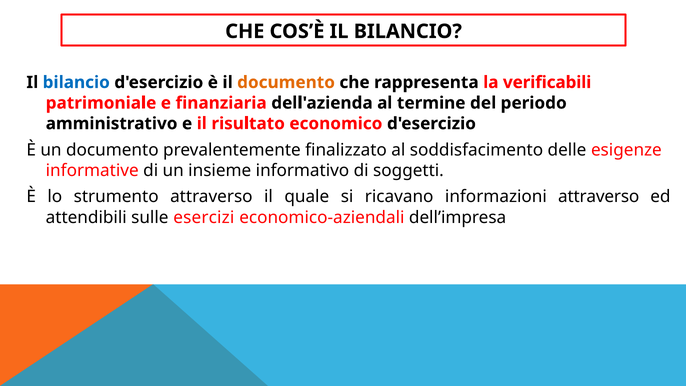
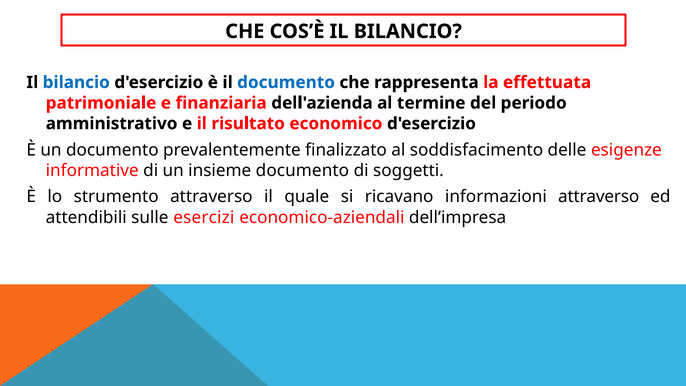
documento colour: orange -> blue (286, 82)
verificabili: verificabili -> effettuata (547, 82)
insieme informativo: informativo -> documento (302, 170)
